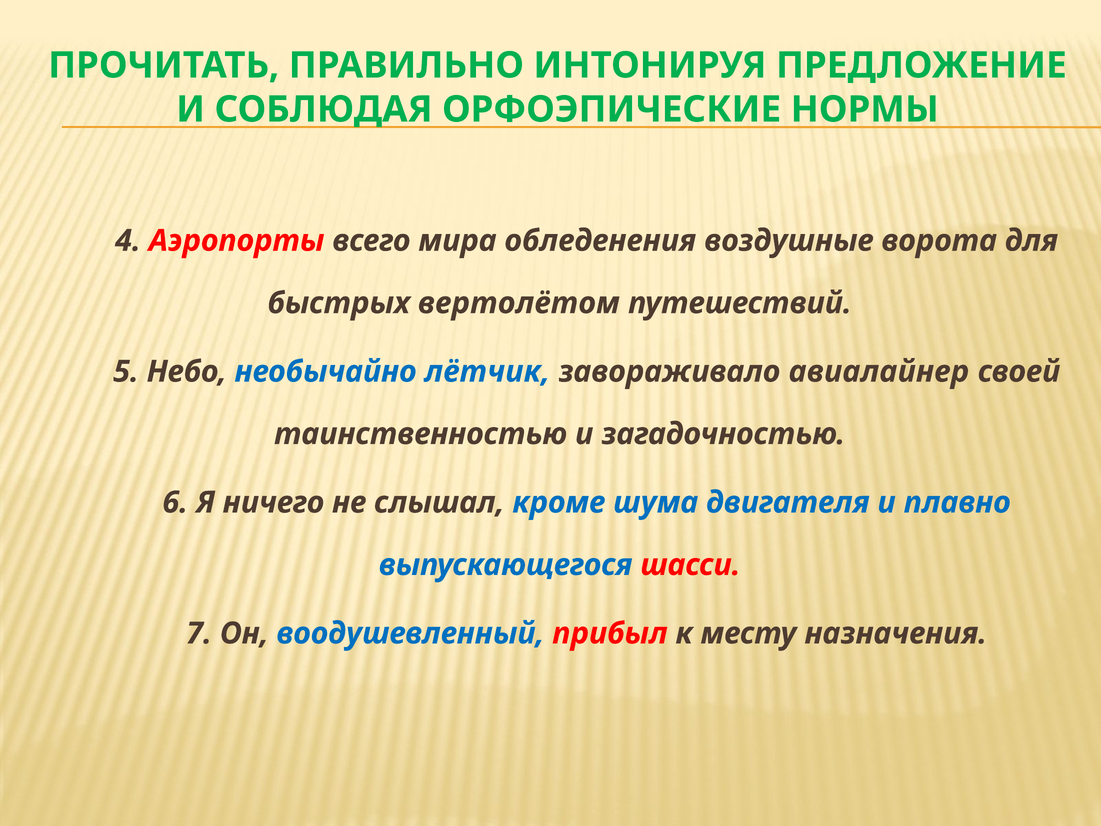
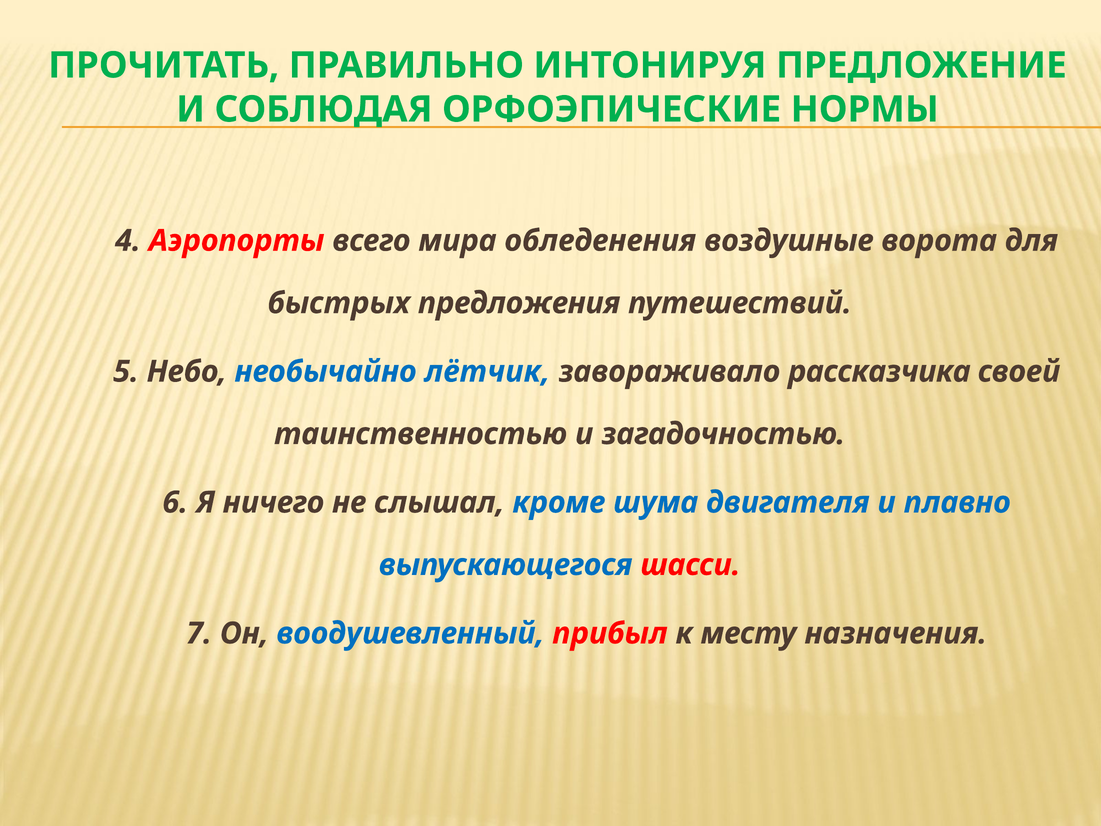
вертолётом: вертолётом -> предложения (519, 303)
авиалайнер: авиалайнер -> рассказчика (879, 371)
